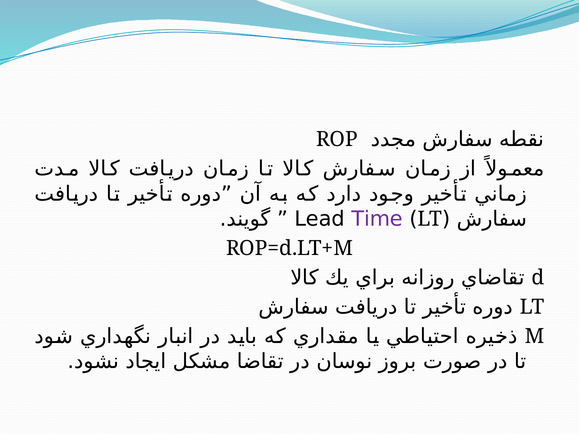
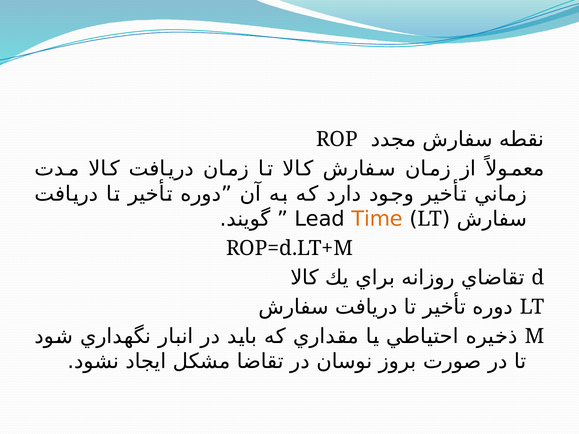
Time colour: purple -> orange (377, 219)
